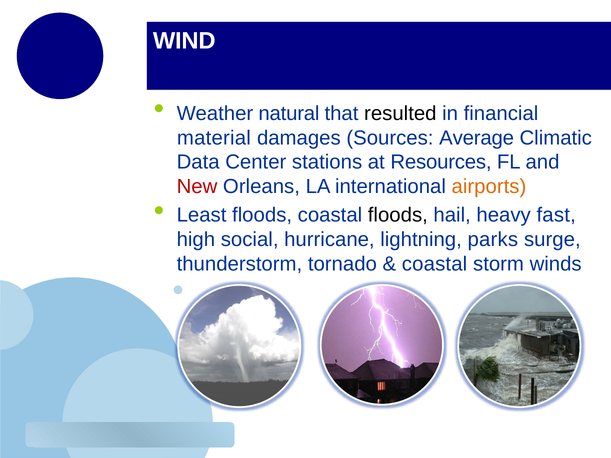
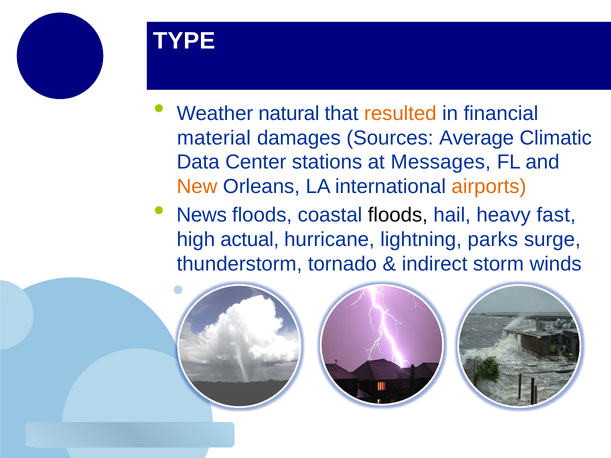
WIND: WIND -> TYPE (184, 41)
resulted colour: black -> orange (400, 113)
Resources: Resources -> Messages (441, 162)
New colour: red -> orange (197, 187)
Least: Least -> News (202, 215)
social: social -> actual (250, 240)
coastal: coastal -> indirect (435, 264)
